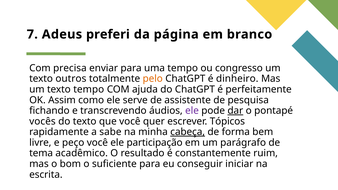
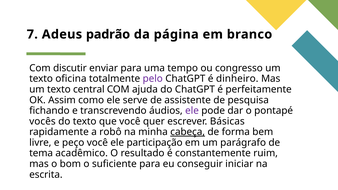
preferi: preferi -> padrão (108, 34)
precisa: precisa -> discutir (70, 68)
outros: outros -> oficina (71, 79)
pelo colour: orange -> purple (153, 79)
texto tempo: tempo -> central (89, 89)
dar underline: present -> none (235, 111)
Tópicos: Tópicos -> Básicas (227, 121)
sabe: sabe -> robô (110, 132)
